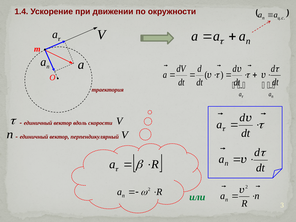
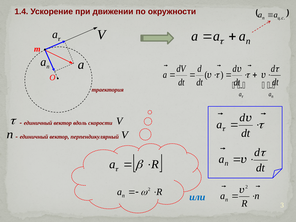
или colour: green -> blue (197, 197)
